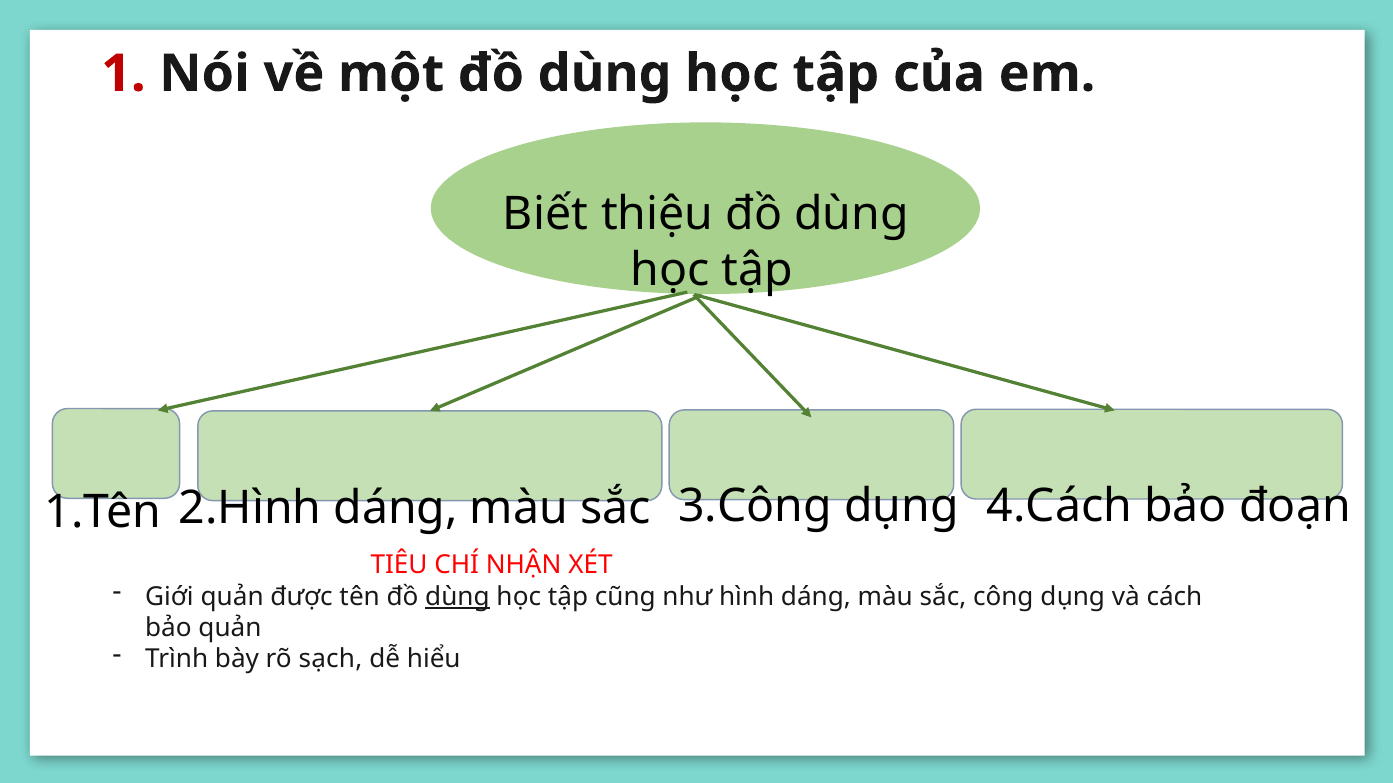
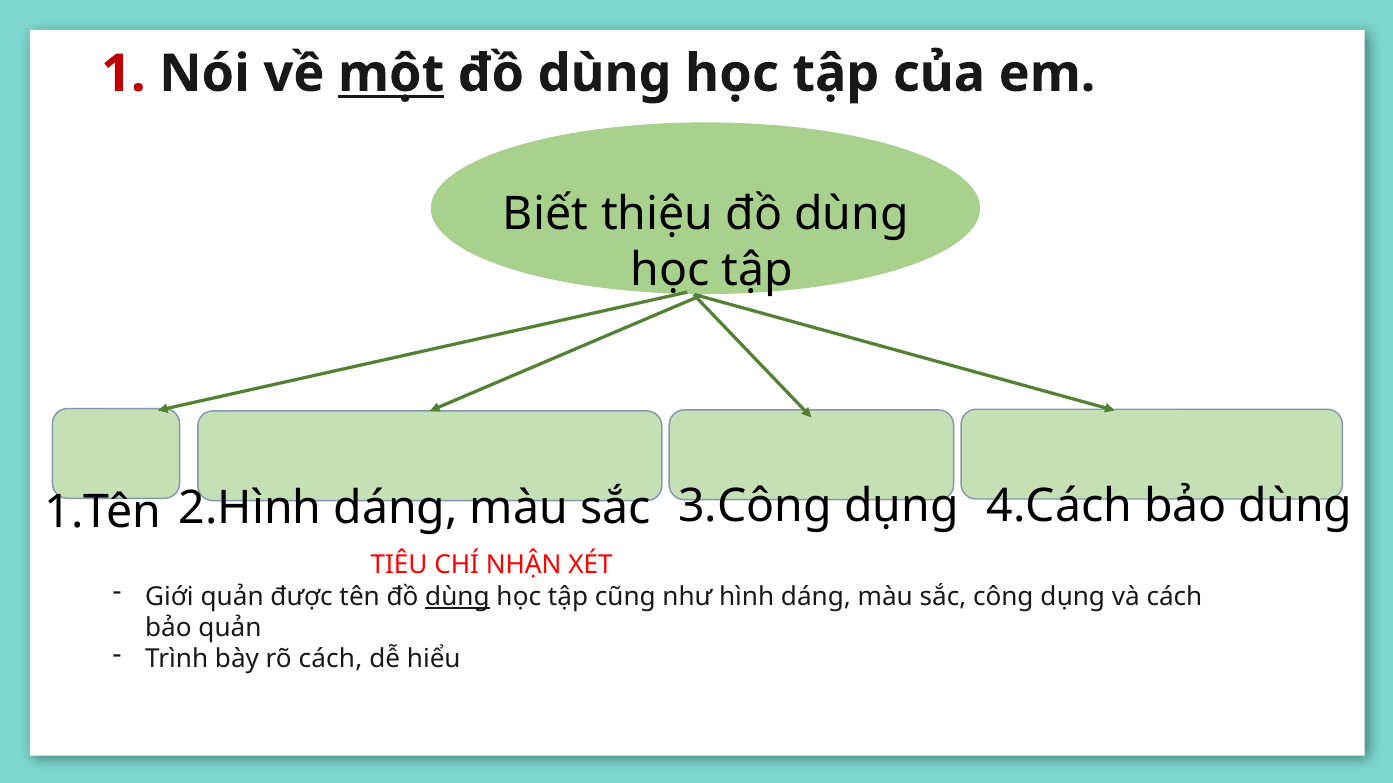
một underline: none -> present (391, 74)
bảo đoạn: đoạn -> dùng (1295, 506)
rõ sạch: sạch -> cách (330, 660)
